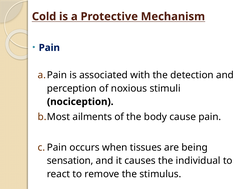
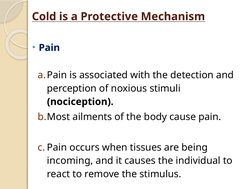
sensation: sensation -> incoming (70, 161)
